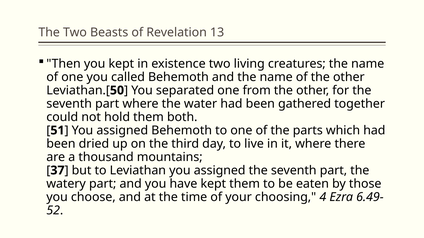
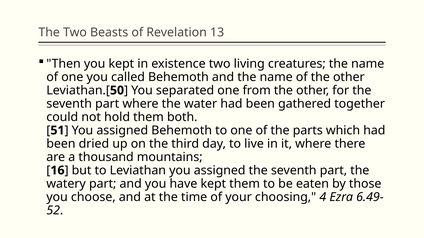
37: 37 -> 16 (57, 171)
